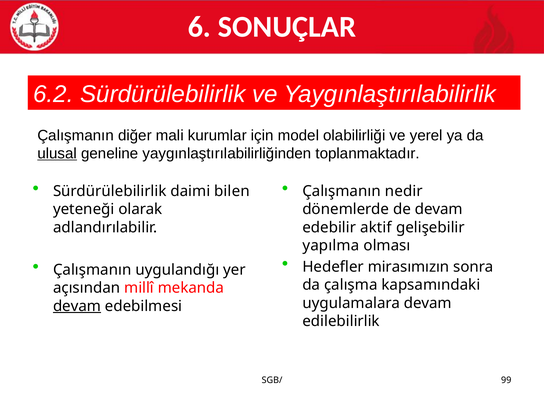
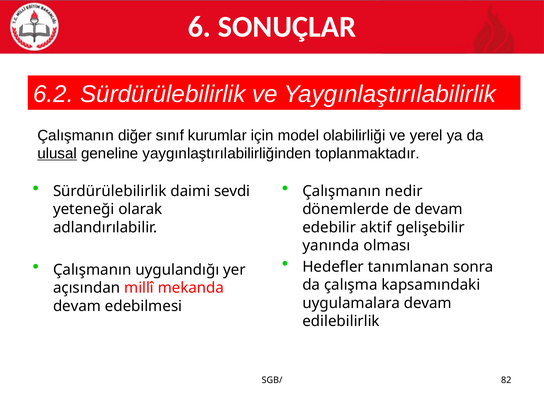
mali: mali -> sınıf (170, 135)
bilen: bilen -> sevdi (232, 191)
yapılma: yapılma -> yanında (331, 246)
mirasımızın: mirasımızın -> tanımlanan (408, 267)
devam underline: present -> none (77, 306)
99: 99 -> 82 (506, 380)
